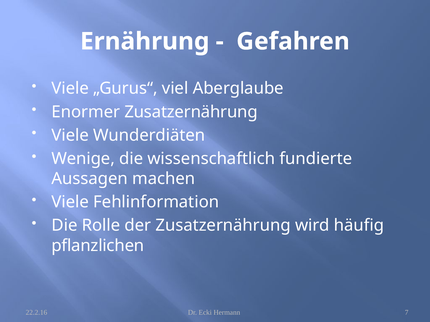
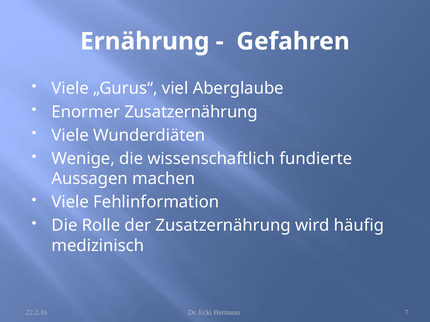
pflanzlichen: pflanzlichen -> medizinisch (98, 246)
